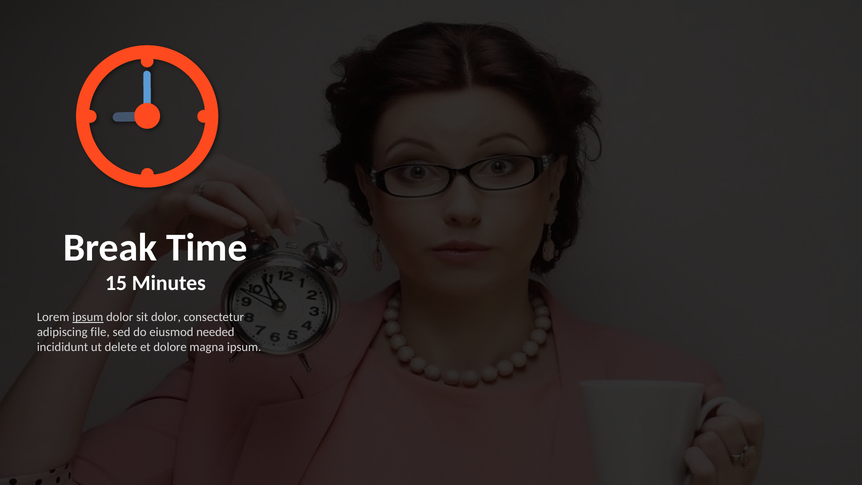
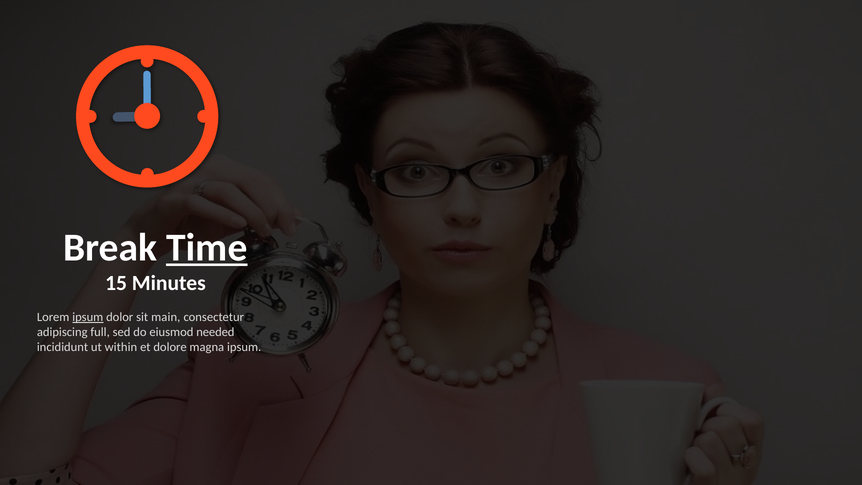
Time underline: none -> present (207, 248)
sit dolor: dolor -> main (166, 317)
file: file -> full (100, 332)
delete: delete -> within (121, 347)
